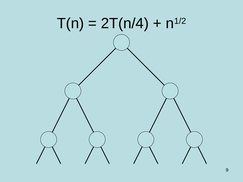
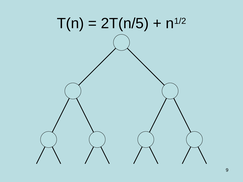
2T(n/4: 2T(n/4 -> 2T(n/5 (125, 24)
